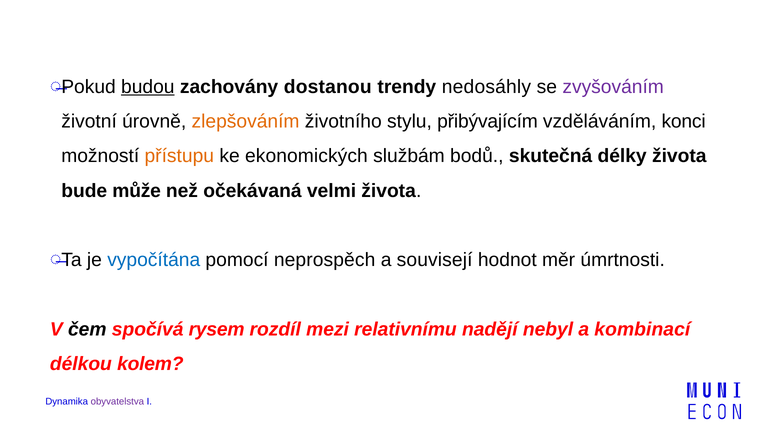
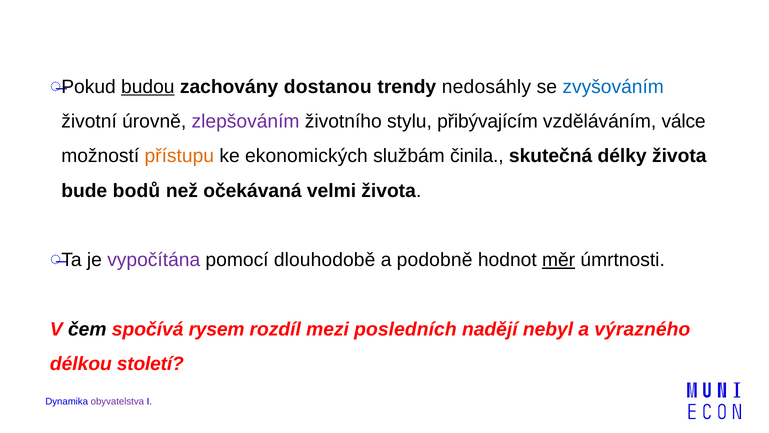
zvyšováním colour: purple -> blue (613, 87)
zlepšováním colour: orange -> purple (246, 121)
konci: konci -> válce (684, 121)
bodů: bodů -> činila (477, 156)
může: může -> bodů (136, 191)
vypočítána colour: blue -> purple (154, 260)
neprospěch: neprospěch -> dlouhodobě (325, 260)
souvisejí: souvisejí -> podobně (435, 260)
měr underline: none -> present (559, 260)
relativnímu: relativnímu -> posledních (405, 329)
kombinací: kombinací -> výrazného (642, 329)
kolem: kolem -> století (150, 364)
